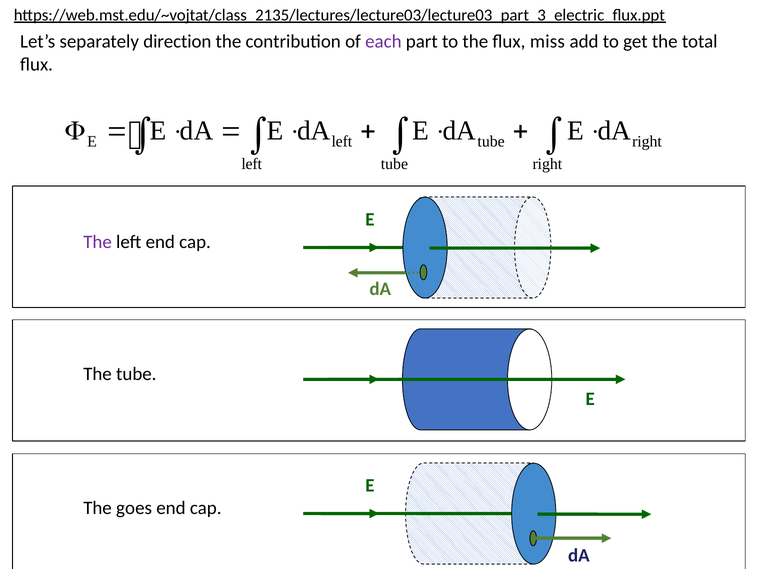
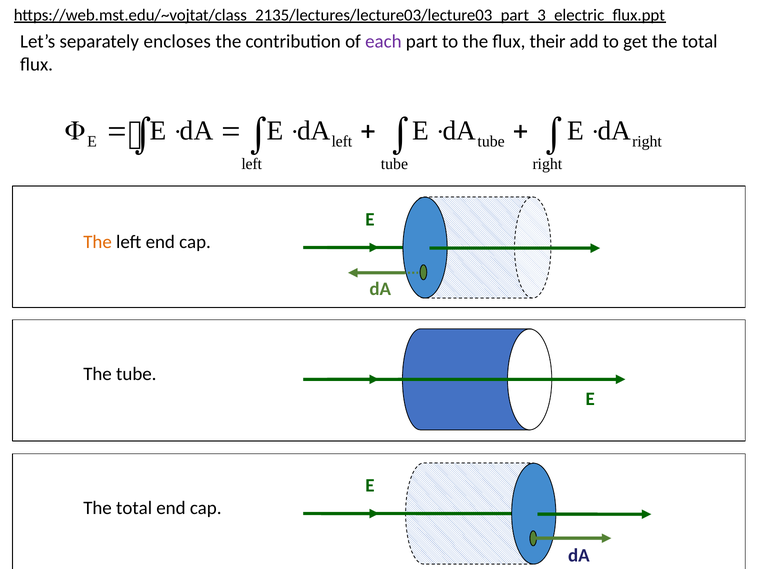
direction: direction -> encloses (177, 42)
miss: miss -> their (548, 42)
The colour: purple -> orange (98, 242)
goes: goes -> total (134, 508)
